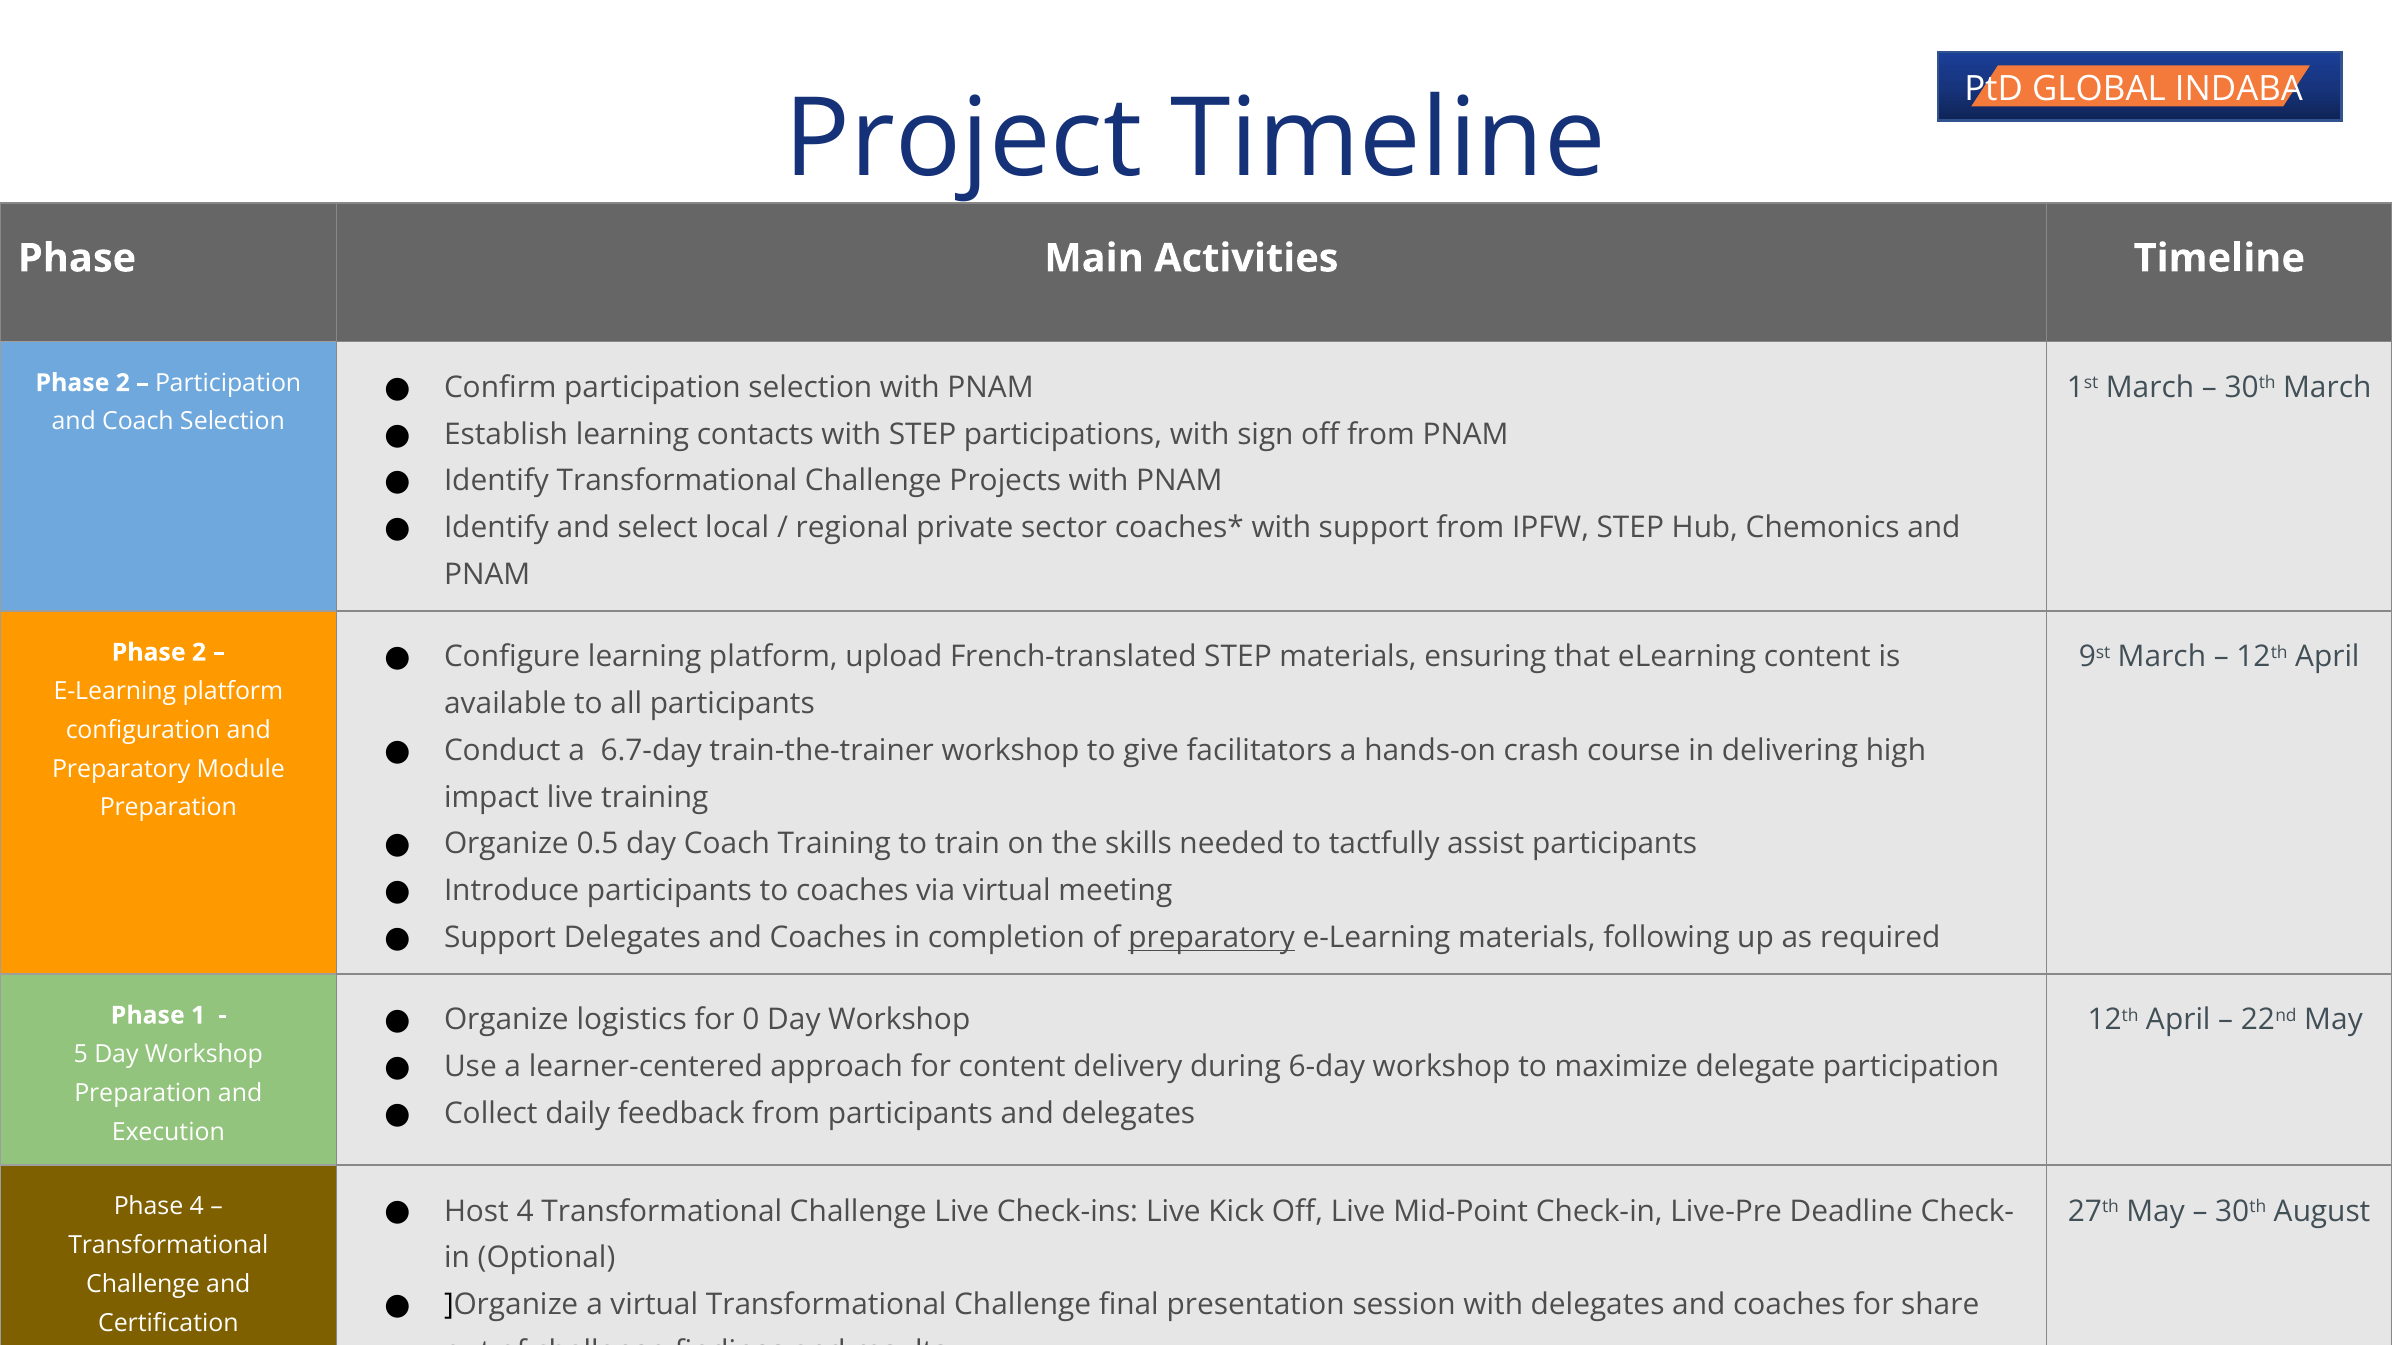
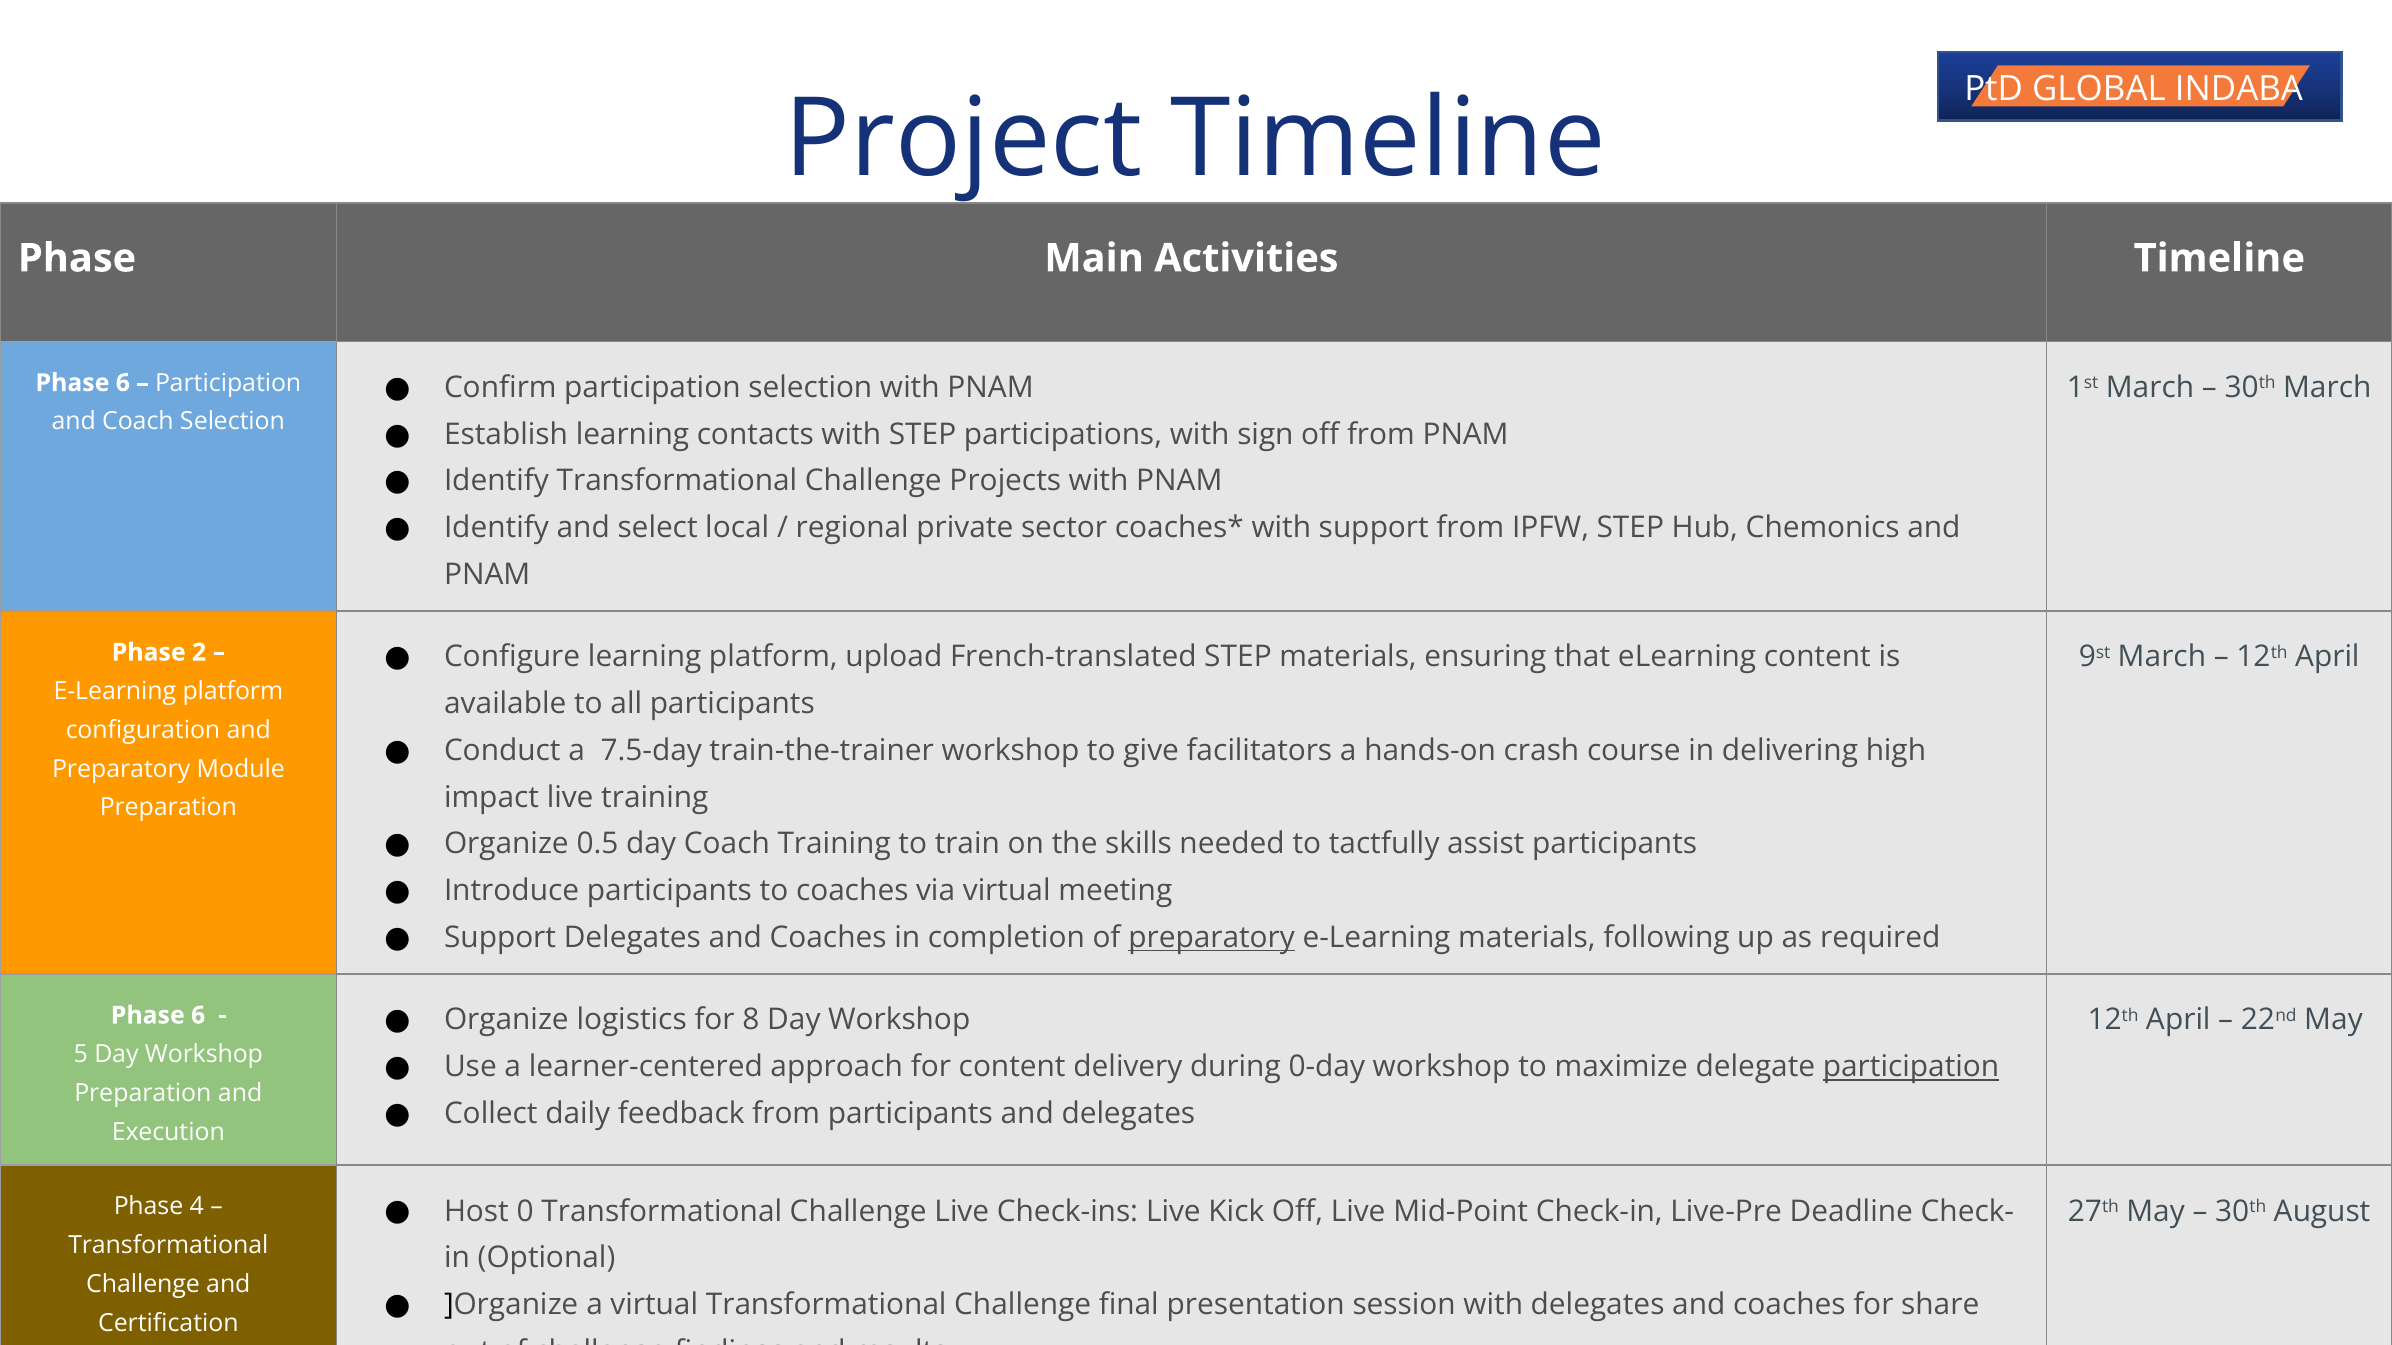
2: 2 -> 6 (123, 383)
6.7-day: 6.7-day -> 7.5-day (651, 751)
1: 1 -> 6 (198, 1016)
0: 0 -> 8 (751, 1020)
6-day: 6-day -> 0-day (1327, 1067)
participation underline: none -> present (1911, 1067)
Host 4: 4 -> 0 (525, 1212)
